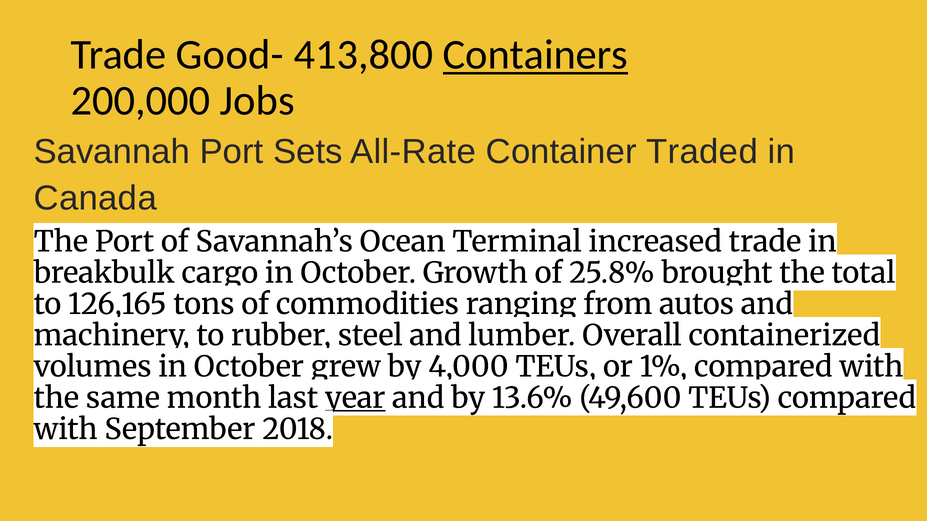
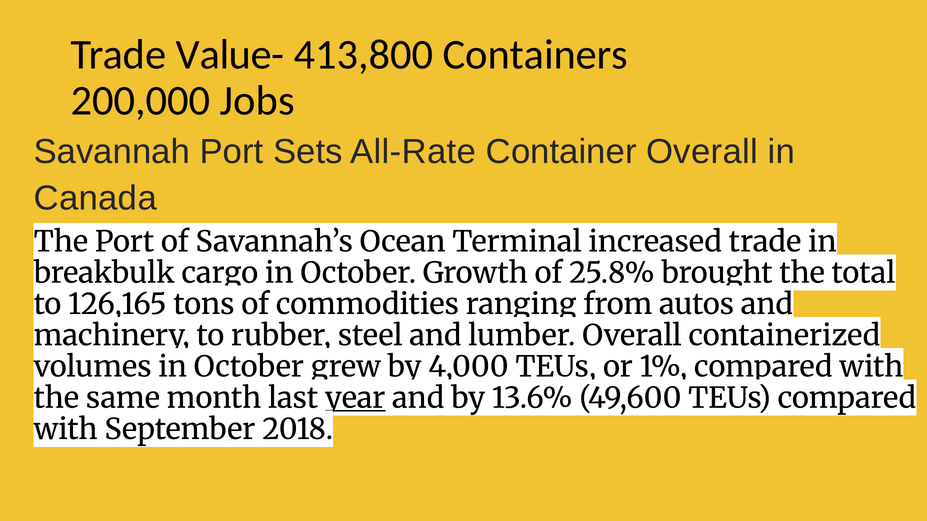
Good-: Good- -> Value- (230, 55)
Containers underline: present -> none (535, 55)
Container Traded: Traded -> Overall (702, 152)
